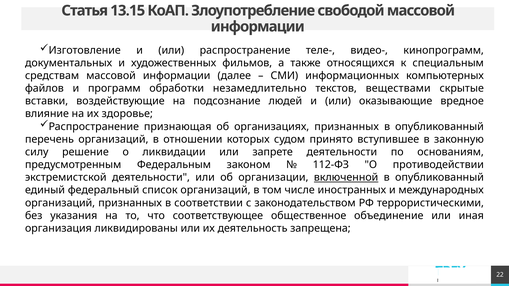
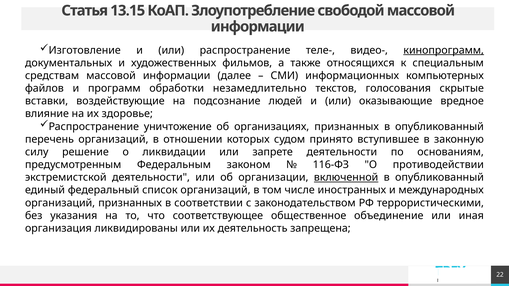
кинопрограмм underline: none -> present (444, 50)
веществами: веществами -> голосования (398, 88)
признающая: признающая -> уничтожение (178, 127)
112-ФЗ: 112-ФЗ -> 116-ФЗ (331, 165)
